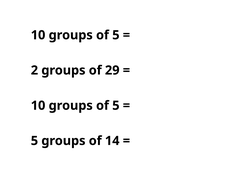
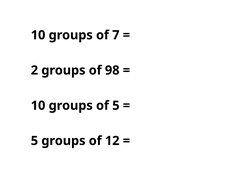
5: 5 -> 7 (116, 35)
29: 29 -> 98 (112, 70)
14: 14 -> 12 (112, 141)
